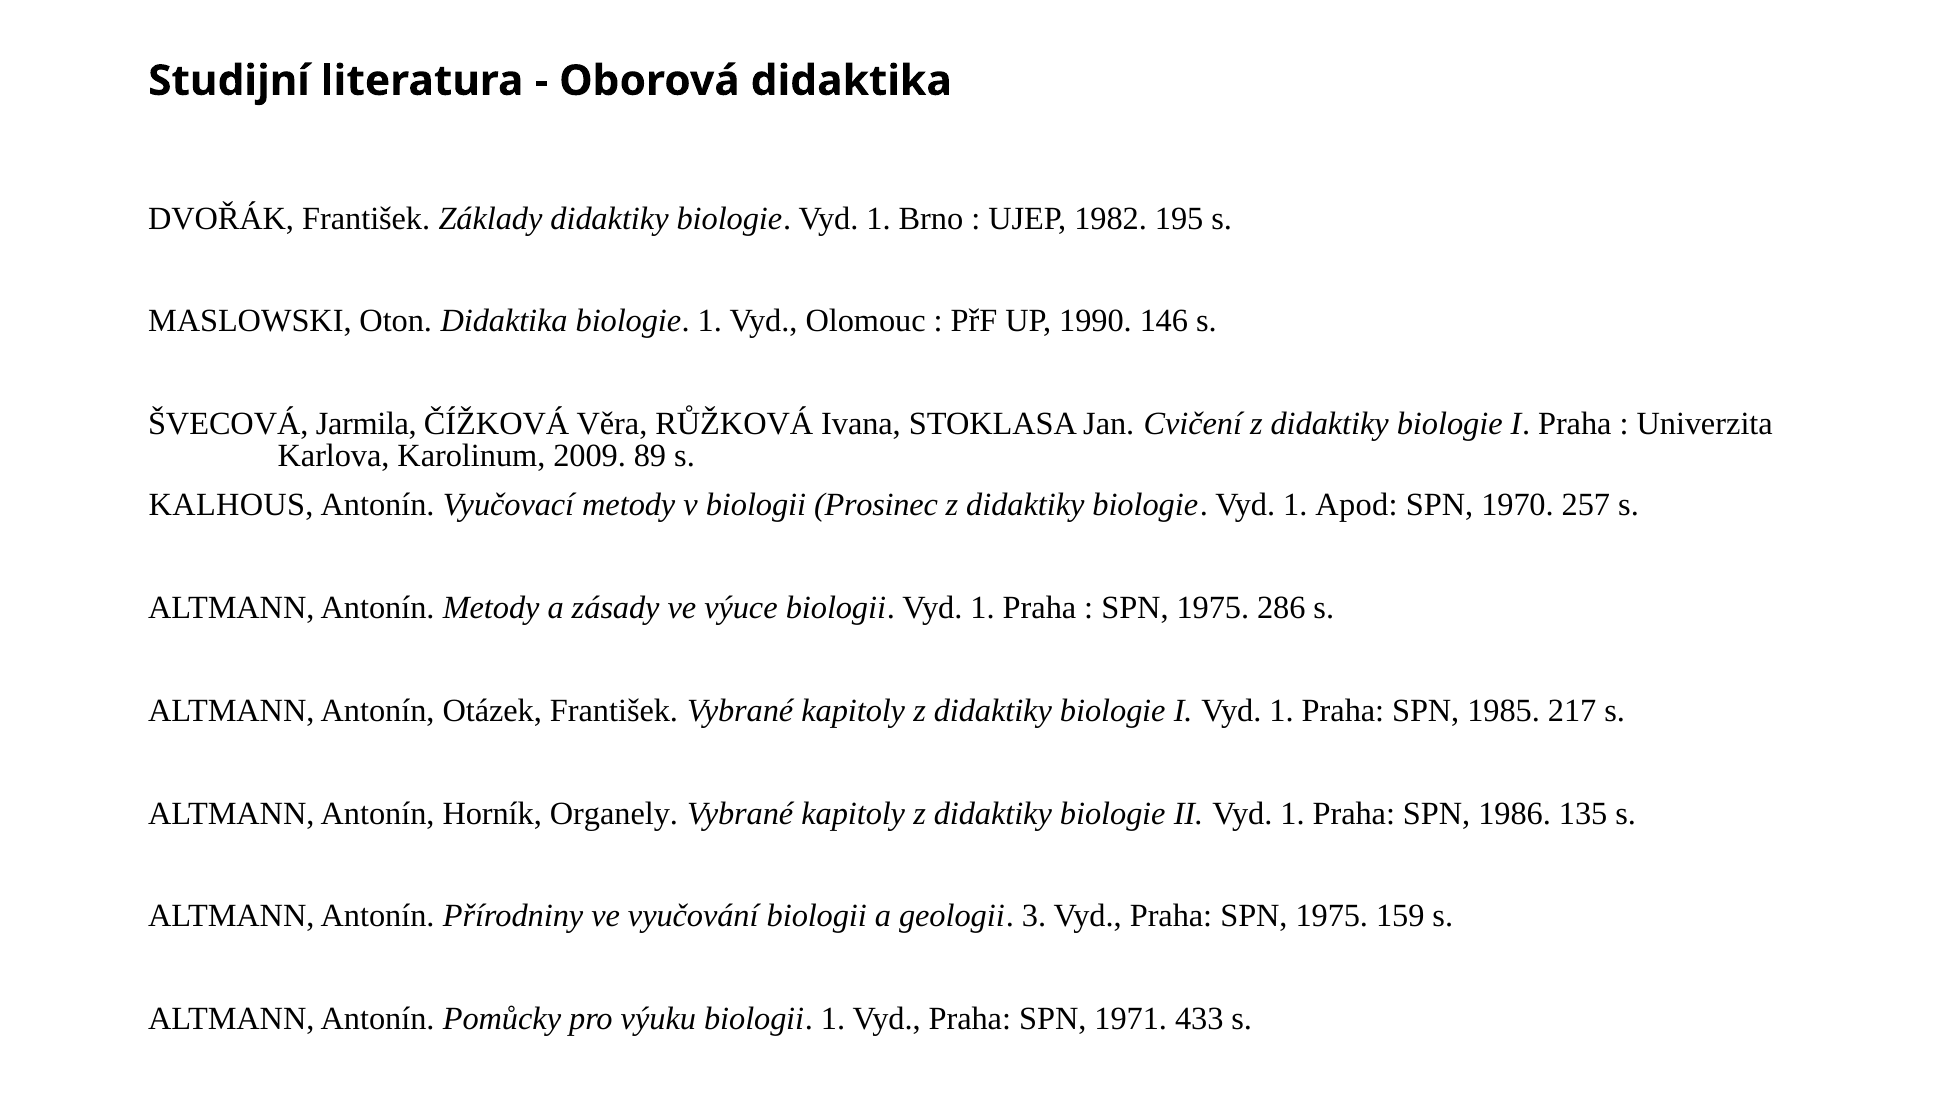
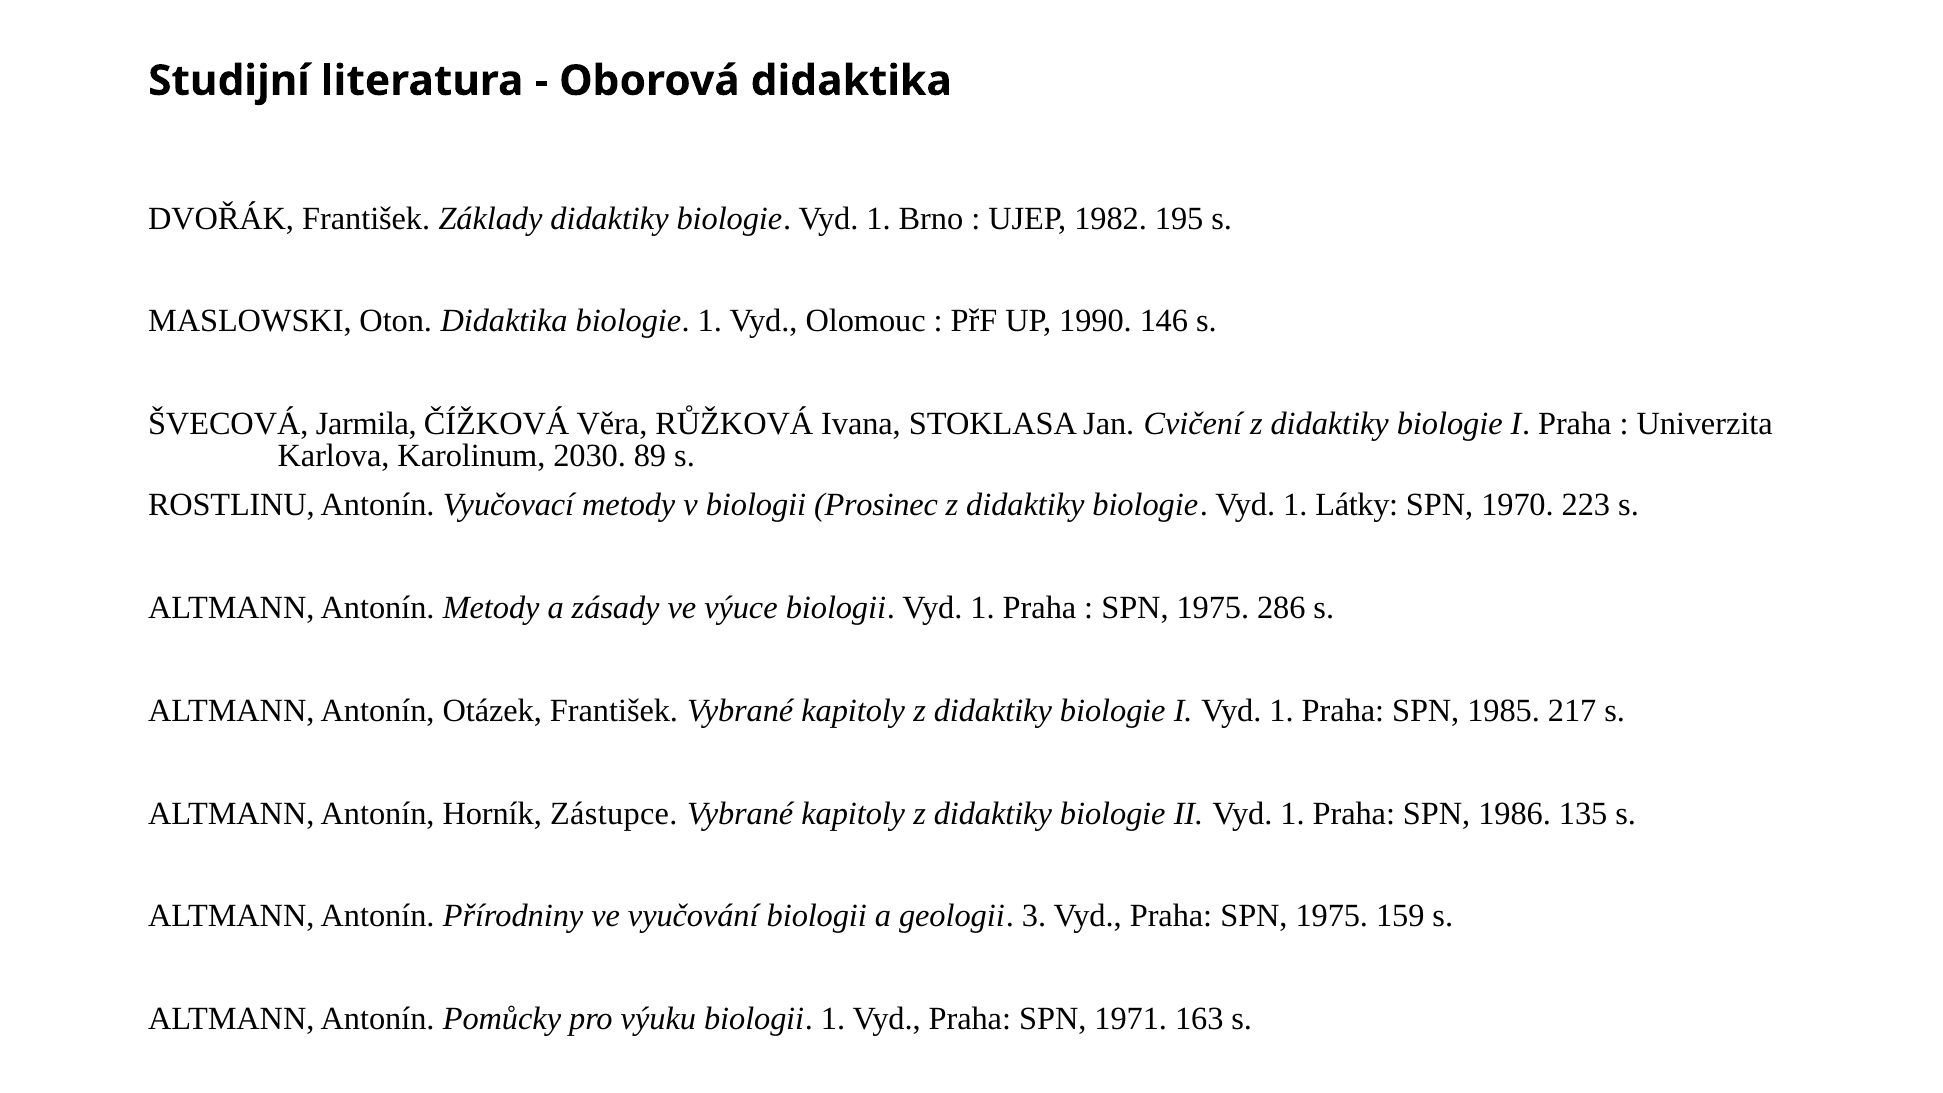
2009: 2009 -> 2030 (590, 455)
KALHOUS: KALHOUS -> ROSTLINU (231, 505)
Apod: Apod -> Látky (1357, 505)
257: 257 -> 223 (1586, 505)
Organely: Organely -> Zástupce (614, 813)
433: 433 -> 163 (1199, 1019)
